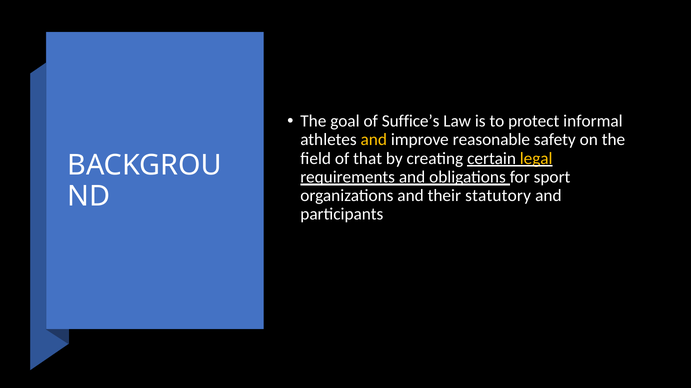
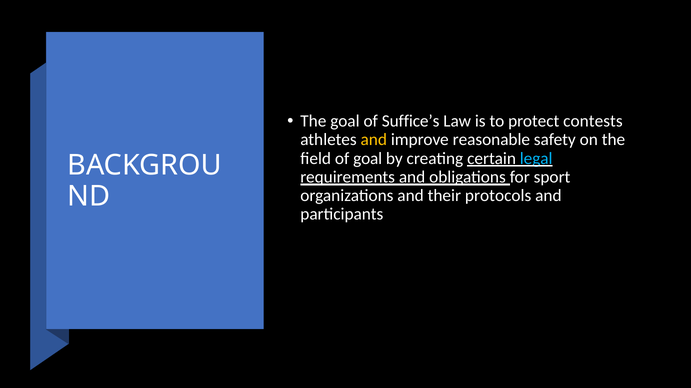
informal: informal -> contests (593, 121)
of that: that -> goal (368, 159)
legal colour: yellow -> light blue (536, 159)
statutory: statutory -> protocols (498, 196)
